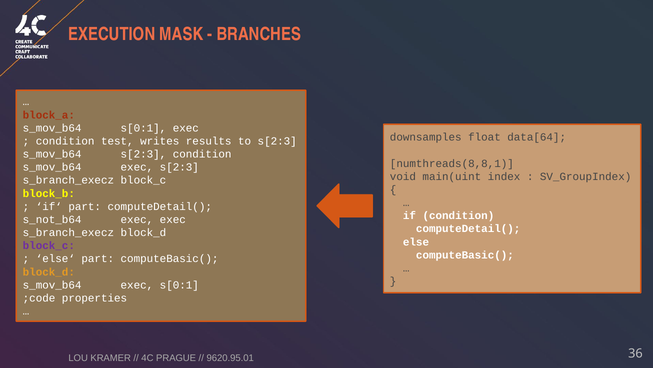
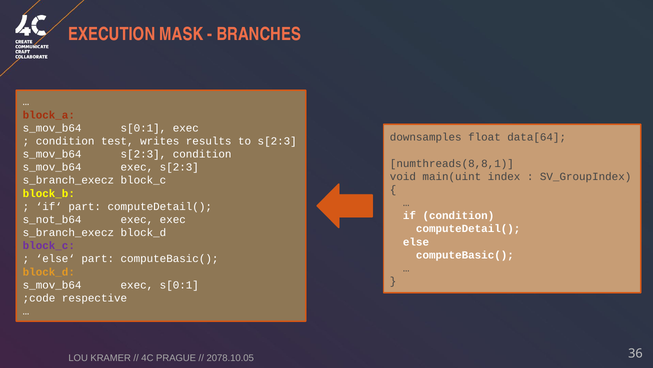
properties: properties -> respective (94, 298)
9620.95.01: 9620.95.01 -> 2078.10.05 (230, 357)
